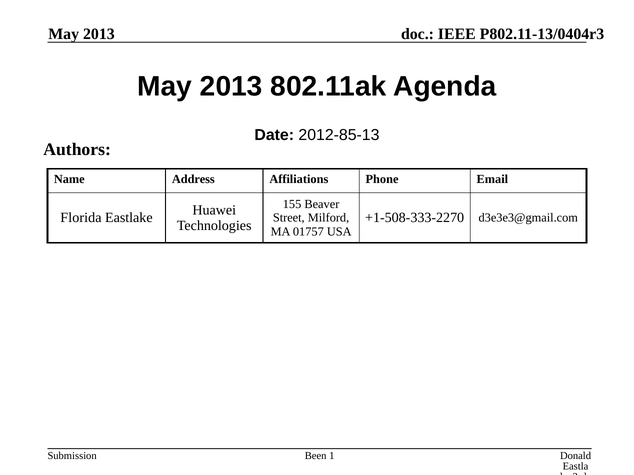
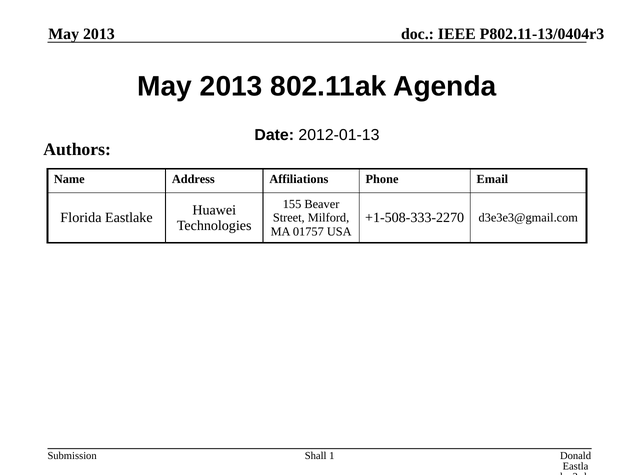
2012-85-13: 2012-85-13 -> 2012-01-13 (339, 135)
Been: Been -> Shall (316, 456)
